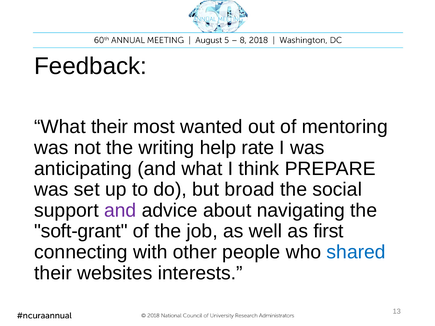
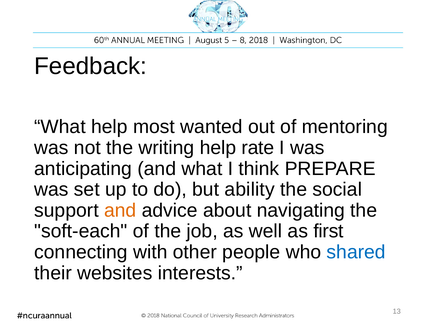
What their: their -> help (109, 127)
broad: broad -> ability (250, 190)
and colour: purple -> orange (120, 211)
soft-grant: soft-grant -> soft-each (81, 231)
